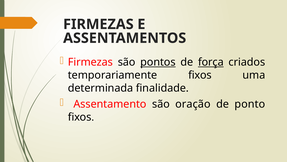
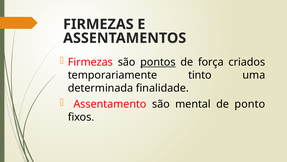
força underline: present -> none (211, 62)
temporariamente fixos: fixos -> tinto (200, 75)
oração: oração -> mental (193, 104)
